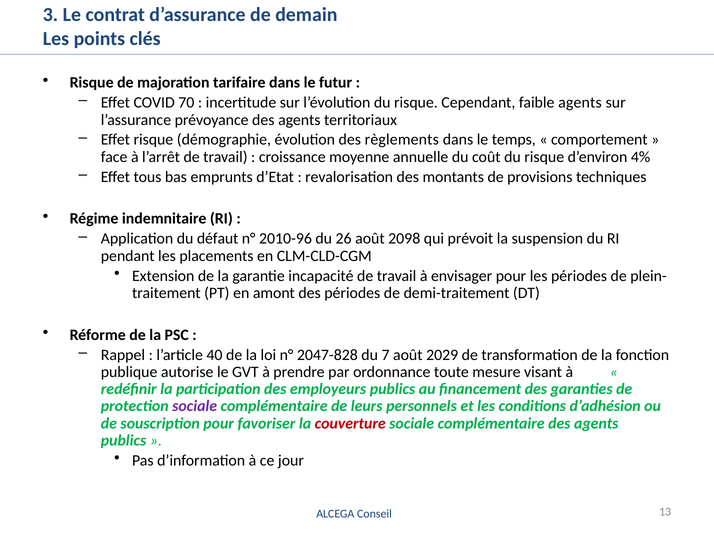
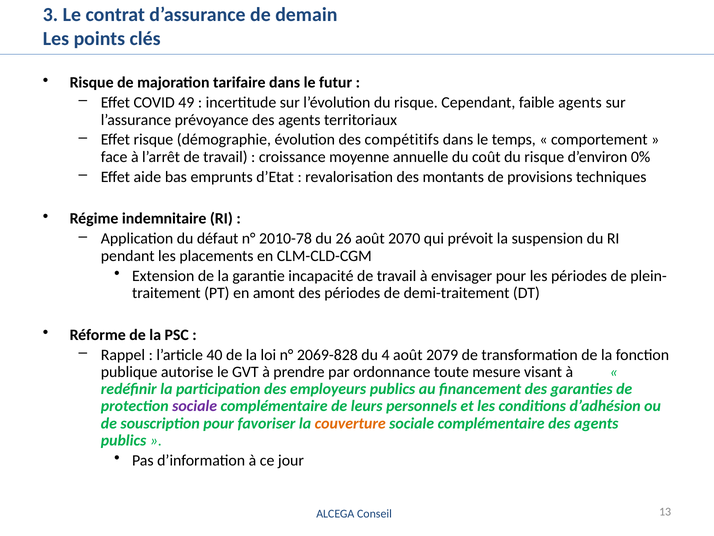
70: 70 -> 49 (186, 103)
règlements: règlements -> compétitifs (402, 140)
4%: 4% -> 0% (641, 157)
tous: tous -> aide (147, 177)
2010-96: 2010-96 -> 2010-78 (285, 238)
2098: 2098 -> 2070 (404, 238)
2047-828: 2047-828 -> 2069-828 (327, 354)
7: 7 -> 4 (386, 354)
2029: 2029 -> 2079 (442, 354)
couverture colour: red -> orange (350, 423)
